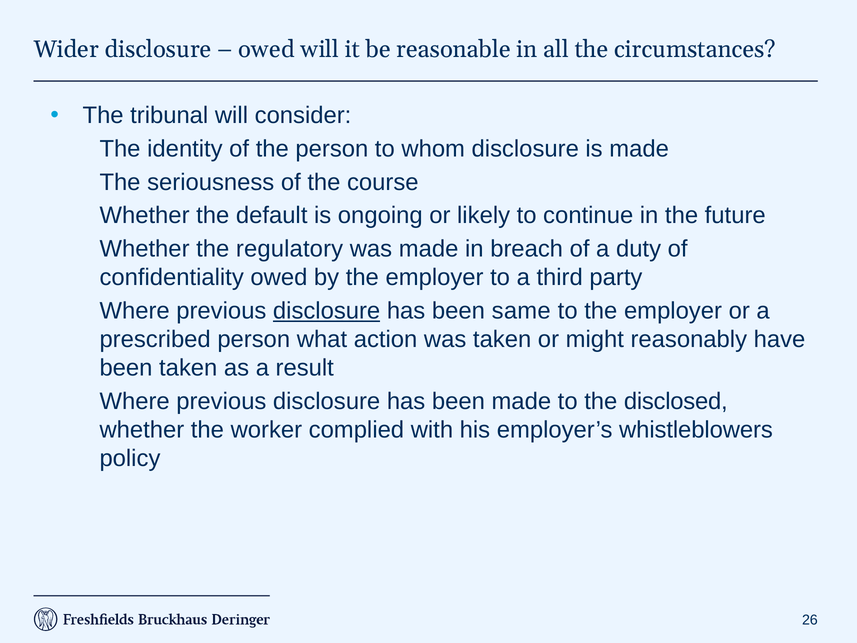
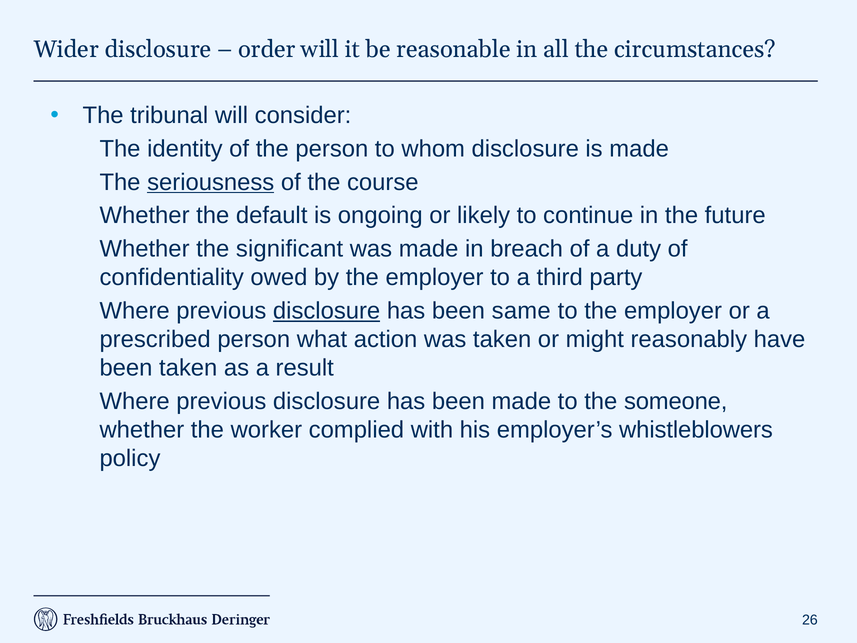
owed: owed -> order (267, 50)
seriousness underline: none -> present (211, 182)
regulatory: regulatory -> significant (290, 249)
disclosed: disclosed -> someone (676, 401)
